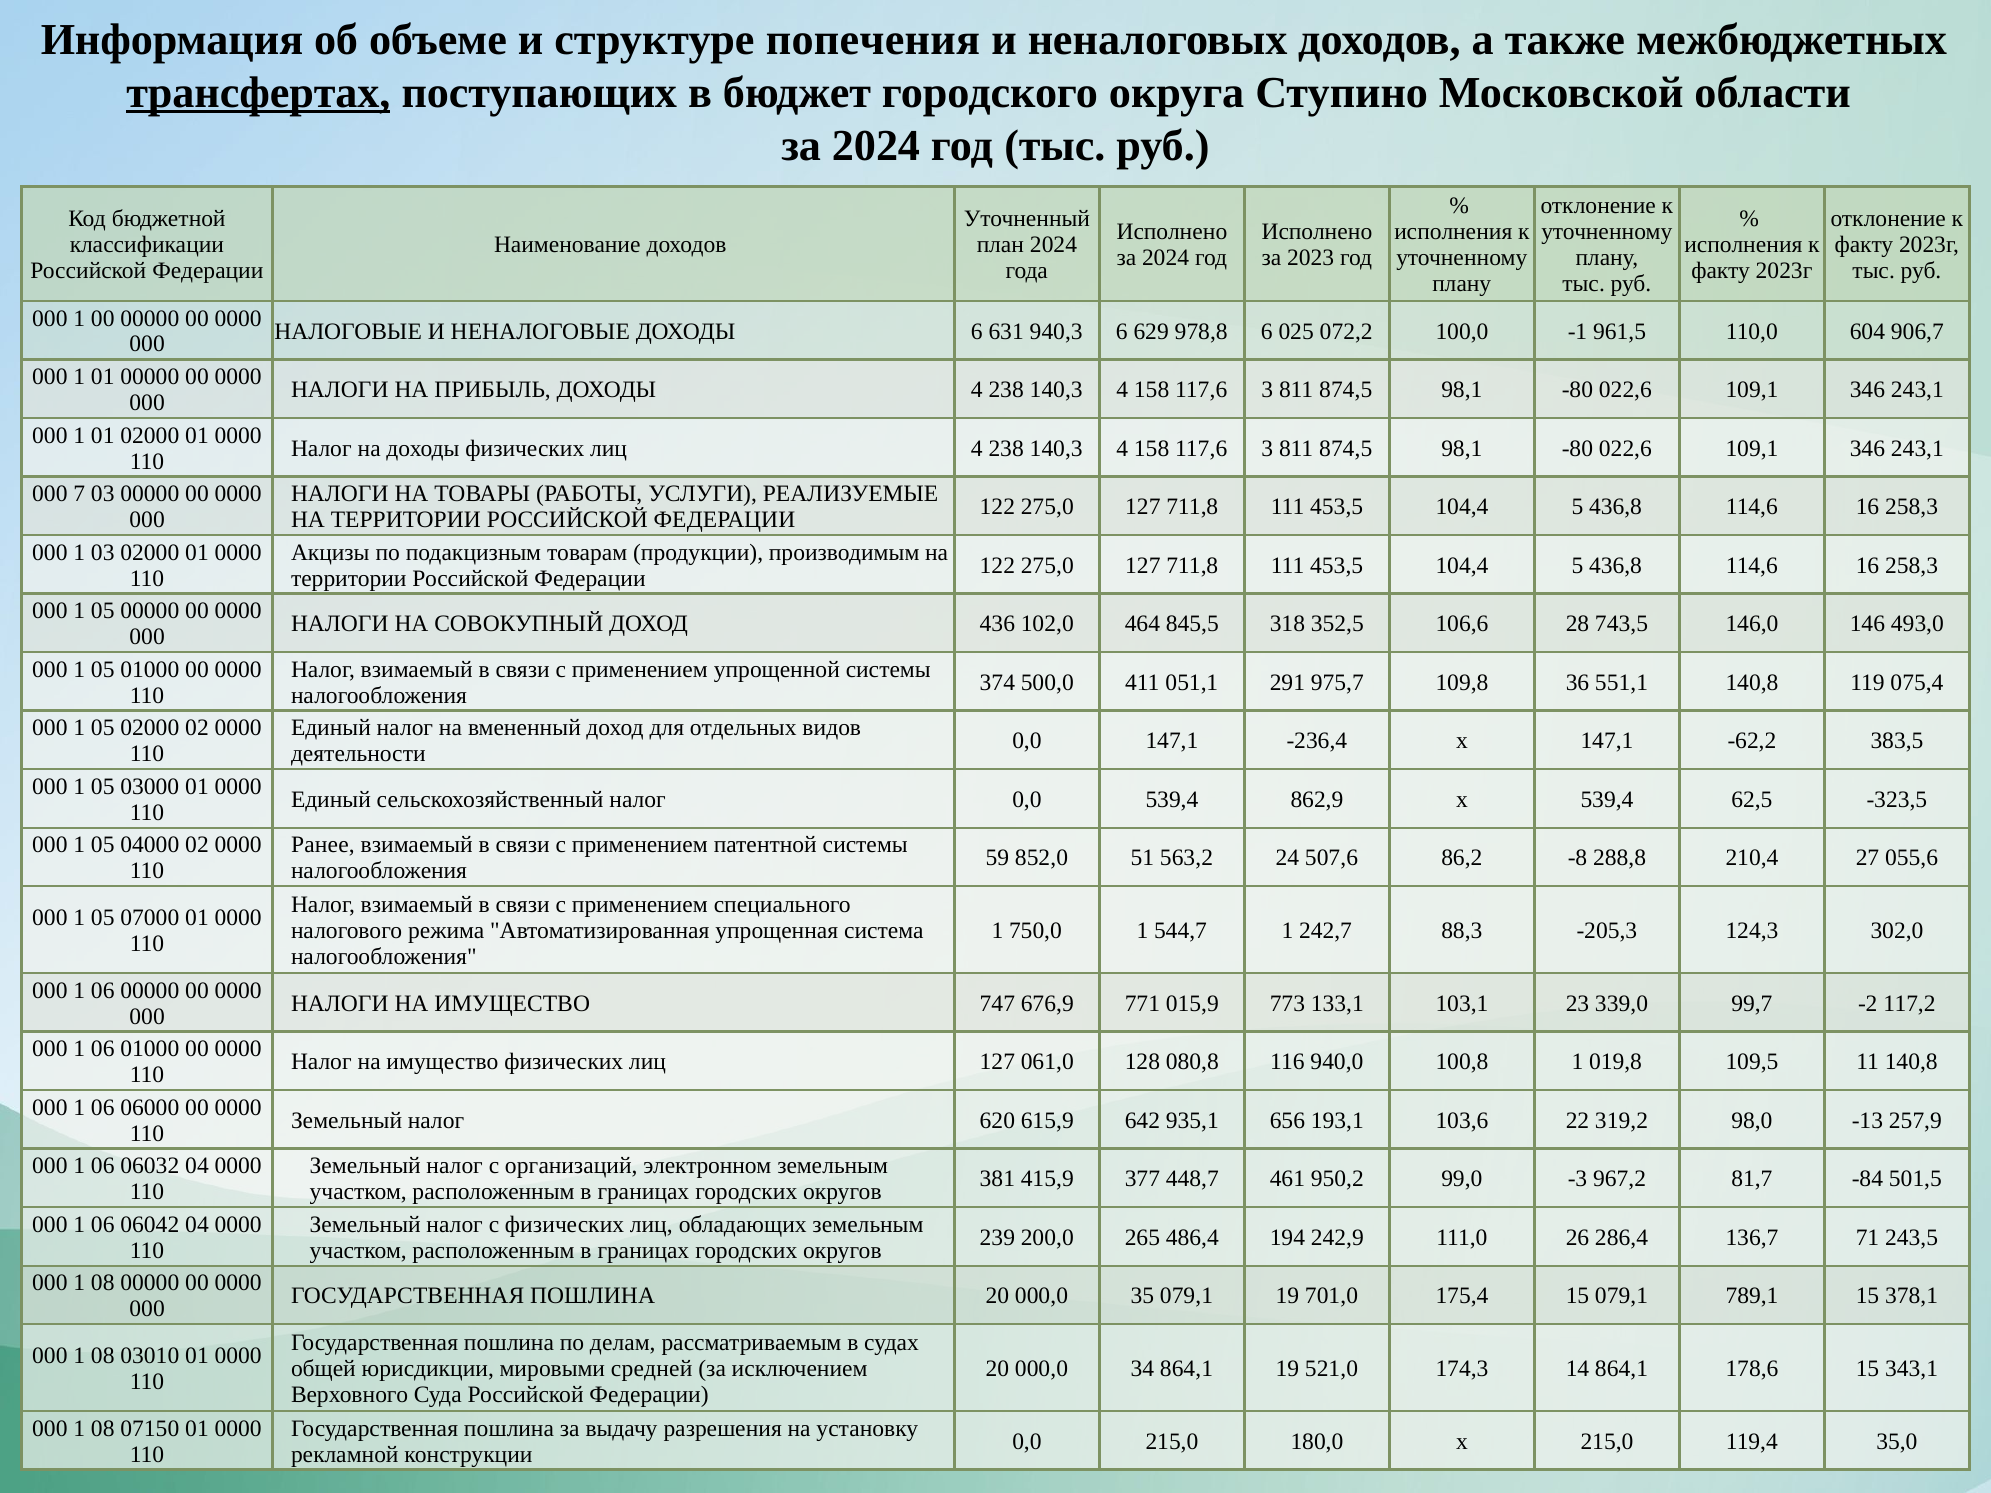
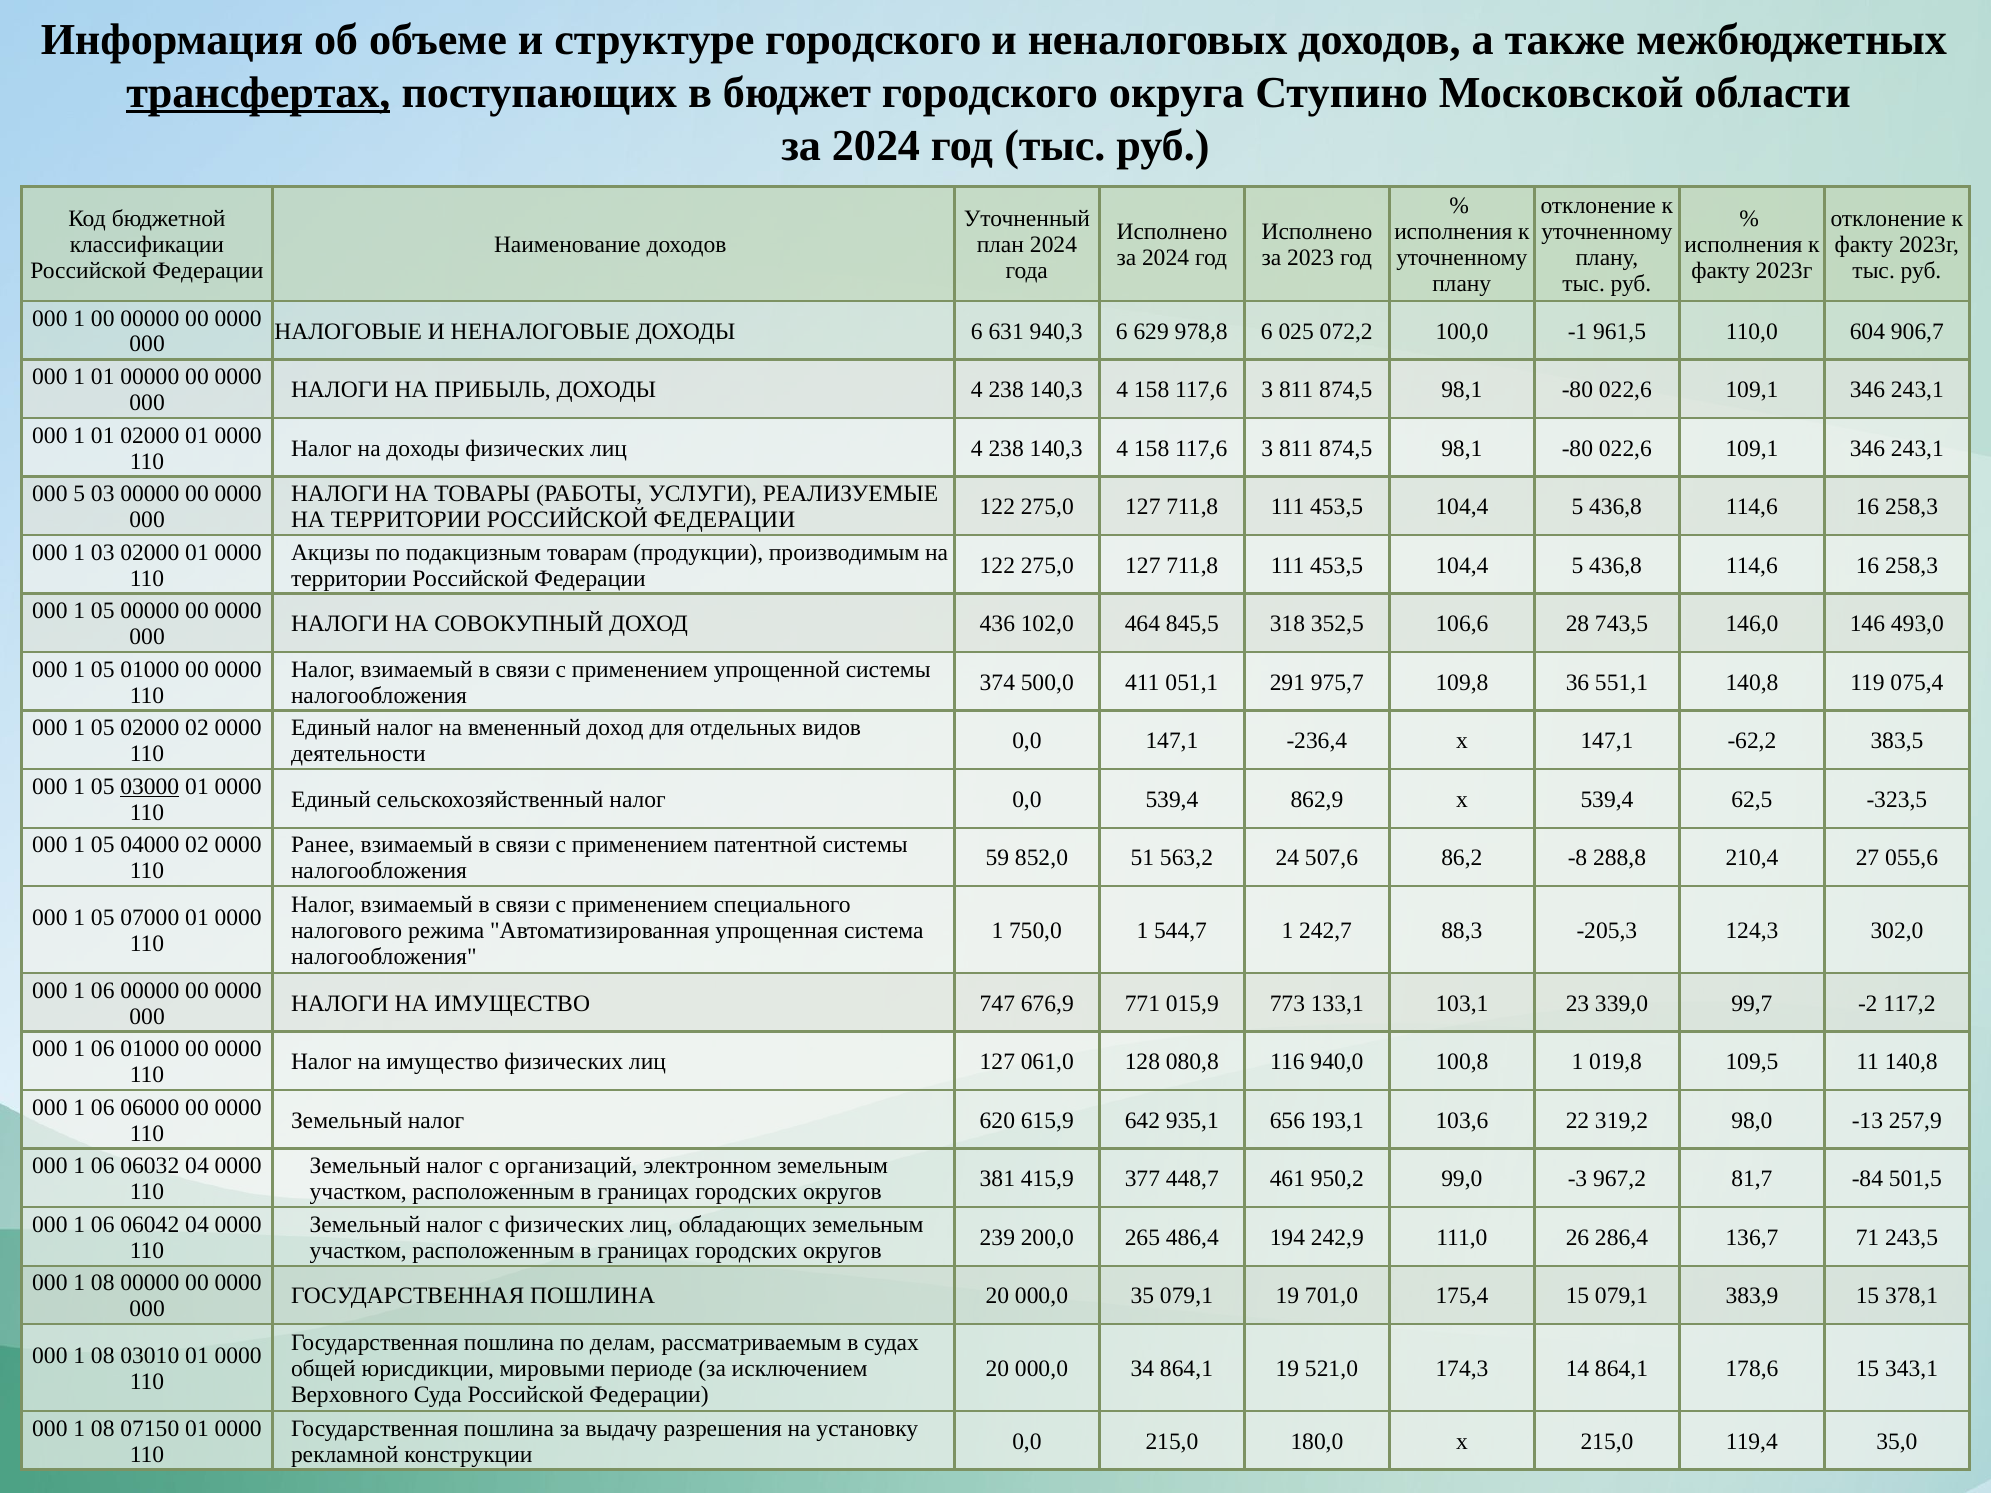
структуре попечения: попечения -> городского (873, 40)
000 7: 7 -> 5 (79, 494)
03000 underline: none -> present (150, 787)
789,1: 789,1 -> 383,9 (1752, 1296)
средней: средней -> периоде (652, 1369)
